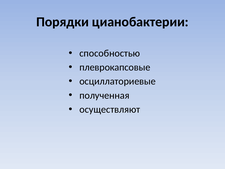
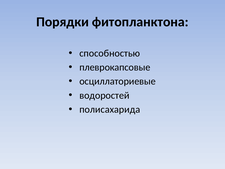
цианобактерии: цианобактерии -> фитопланктона (140, 22)
полученная: полученная -> водоростей (104, 95)
осуществляют: осуществляют -> полисахарида (110, 109)
